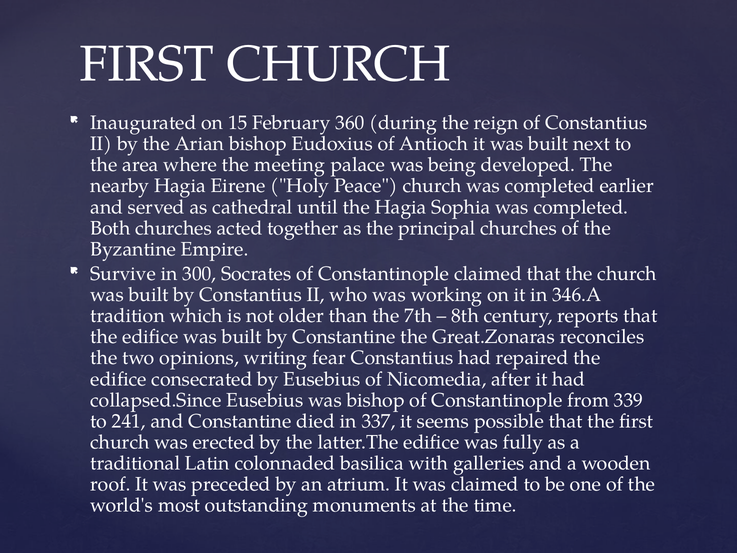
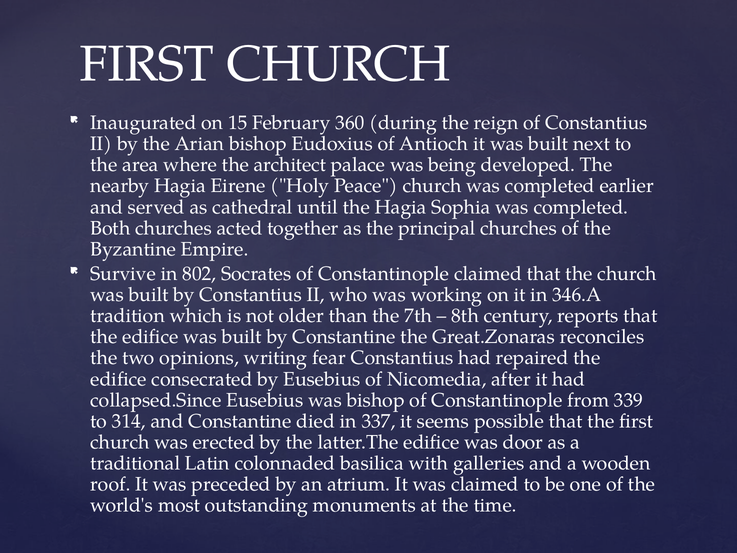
meeting: meeting -> architect (290, 165)
300: 300 -> 802 (199, 274)
241: 241 -> 314 (129, 421)
fully: fully -> door (523, 442)
